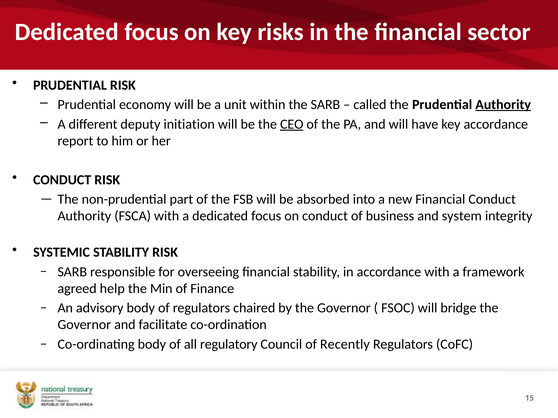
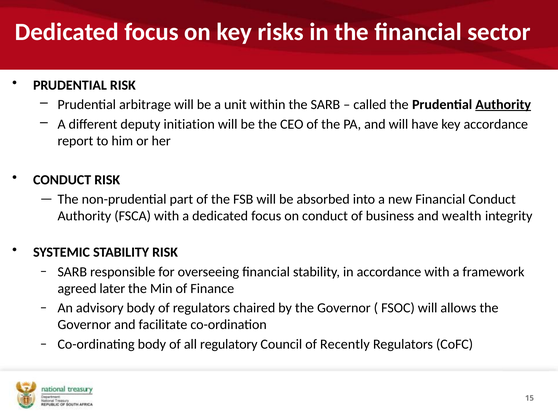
economy: economy -> arbitrage (145, 105)
CEO underline: present -> none (292, 124)
system: system -> wealth (462, 216)
help: help -> later (112, 289)
bridge: bridge -> allows (458, 308)
